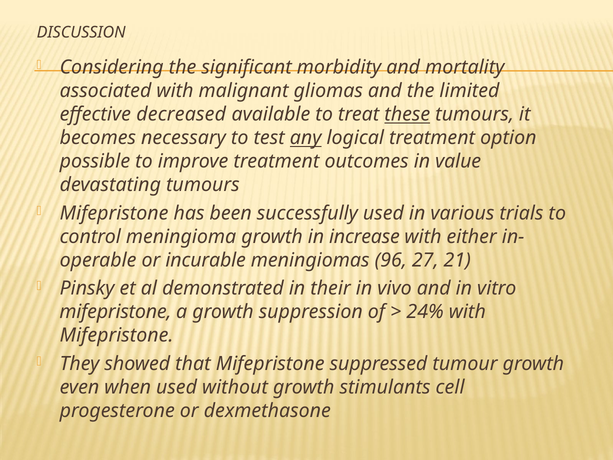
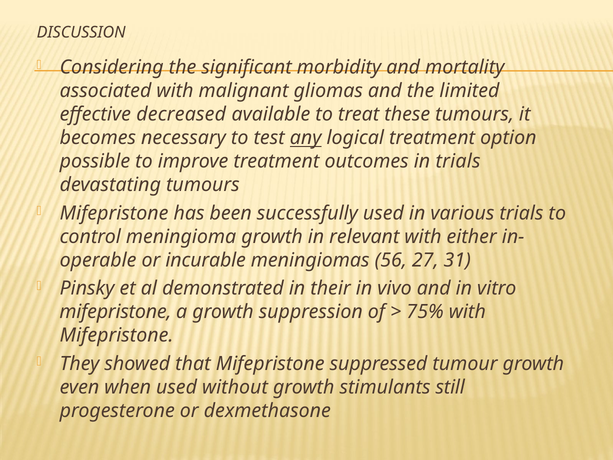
these underline: present -> none (407, 114)
in value: value -> trials (458, 161)
increase: increase -> relevant (364, 237)
96: 96 -> 56 (391, 260)
21: 21 -> 31 (457, 260)
24%: 24% -> 75% (425, 312)
cell: cell -> still (450, 387)
